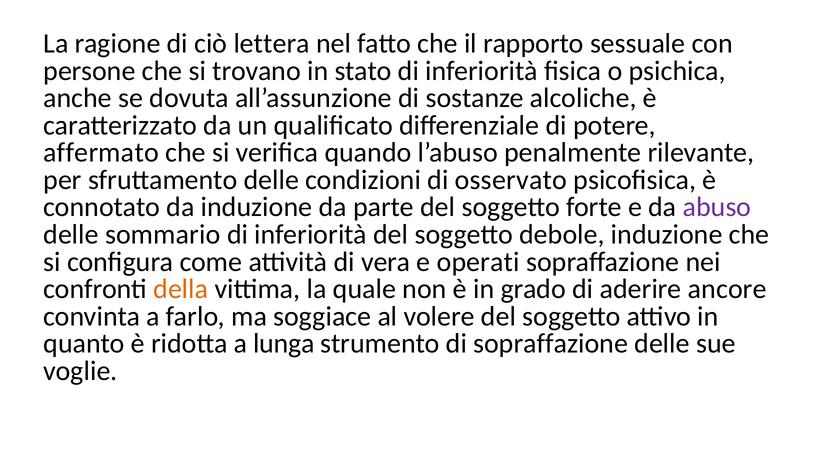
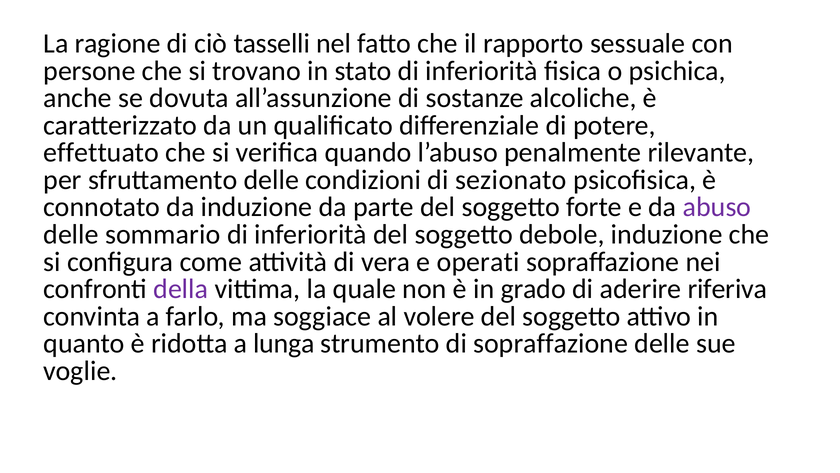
lettera: lettera -> tasselli (272, 44)
affermato: affermato -> effettuato (101, 153)
osservato: osservato -> sezionato (511, 180)
della colour: orange -> purple (181, 289)
ancore: ancore -> riferiva (727, 289)
